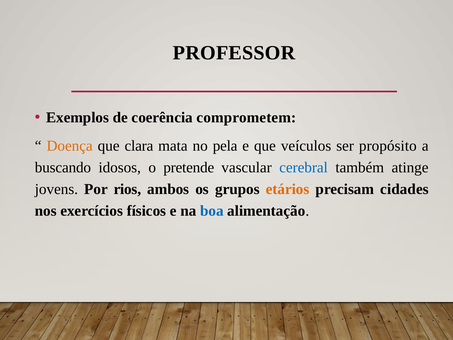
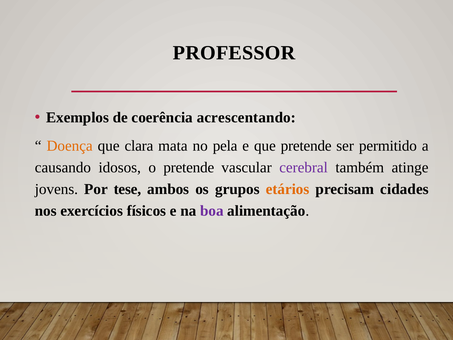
comprometem: comprometem -> acrescentando (246, 118)
que veículos: veículos -> pretende (306, 146)
propósito: propósito -> permitido (388, 146)
buscando: buscando -> causando (63, 167)
cerebral colour: blue -> purple (304, 167)
rios: rios -> tese (127, 189)
boa colour: blue -> purple (212, 211)
